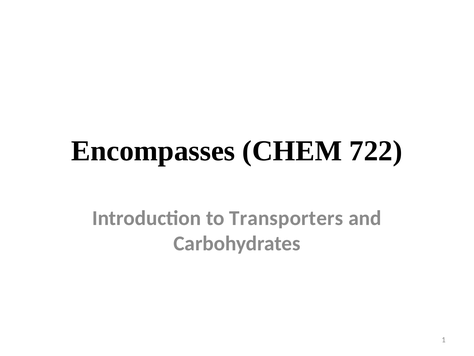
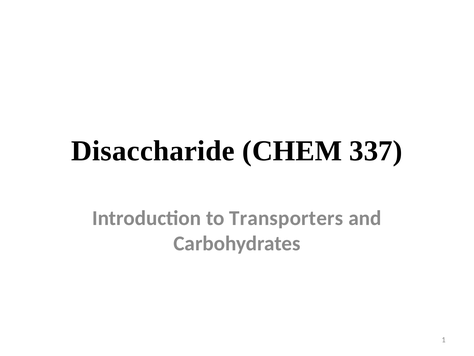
Encompasses: Encompasses -> Disaccharide (153, 151)
722: 722 -> 337 (376, 151)
